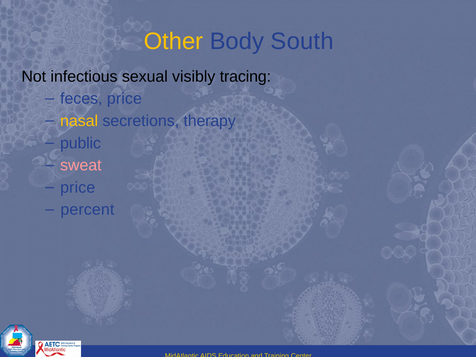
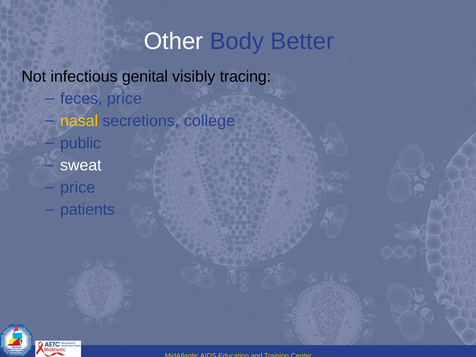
Other colour: yellow -> white (173, 41)
South: South -> Better (302, 41)
sexual: sexual -> genital (145, 76)
therapy: therapy -> college (209, 121)
sweat colour: pink -> white (81, 165)
percent: percent -> patients (88, 210)
